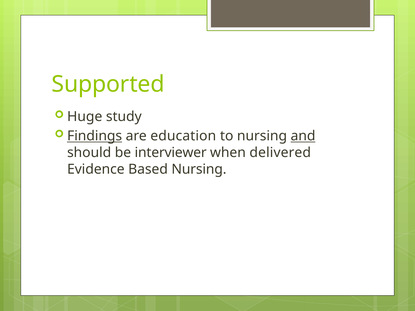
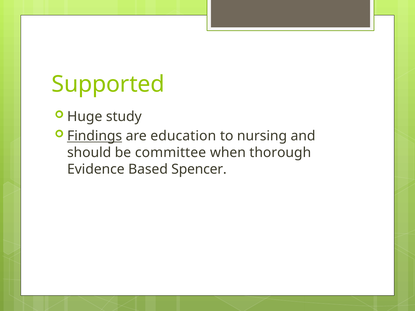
and underline: present -> none (303, 136)
interviewer: interviewer -> committee (171, 153)
delivered: delivered -> thorough (280, 153)
Based Nursing: Nursing -> Spencer (199, 169)
